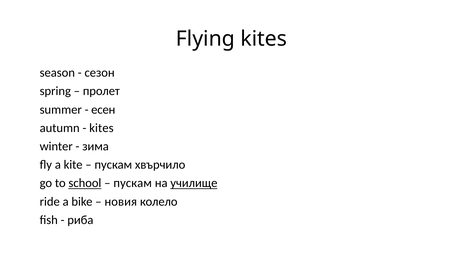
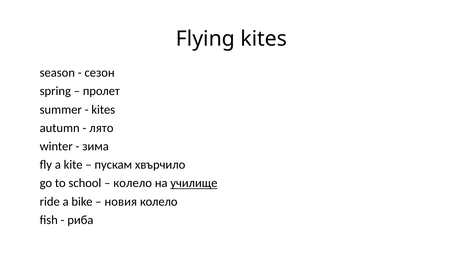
есен: есен -> kites (103, 109)
kites: kites -> лято (101, 128)
school underline: present -> none (85, 183)
пускам: пускам -> колело (133, 183)
